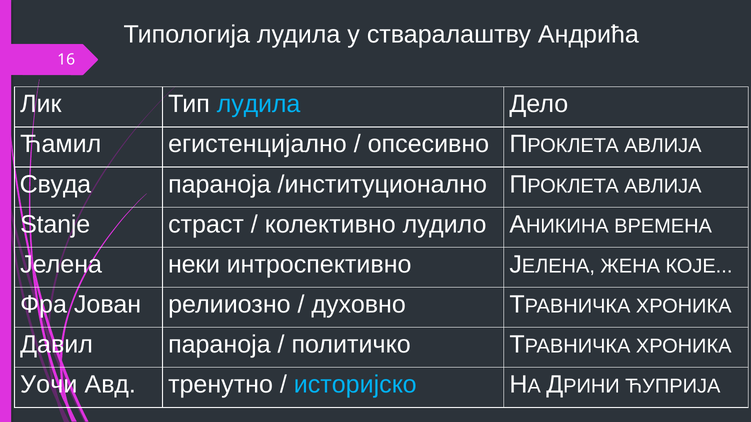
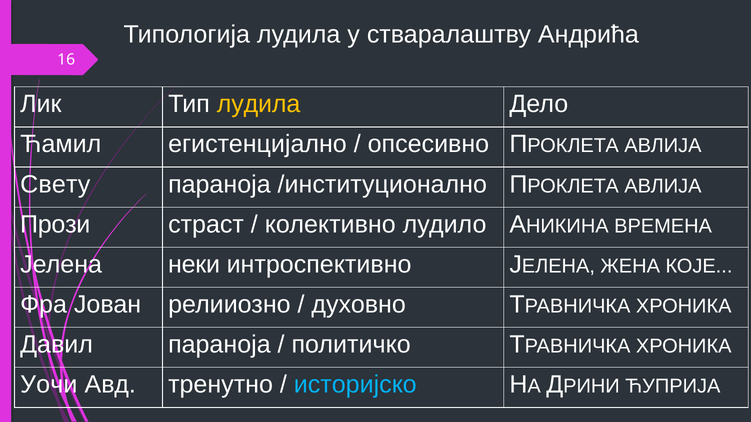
лудила colour: light blue -> yellow (259, 104)
Свуда: Свуда -> Свету (55, 184)
Stanje: Stanje -> Прози (55, 225)
